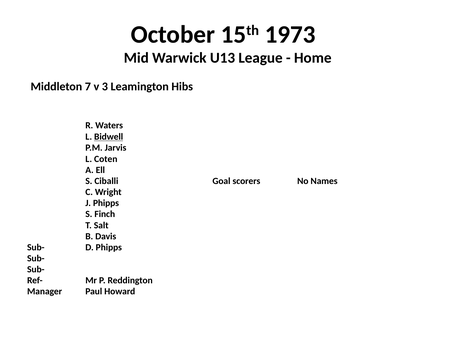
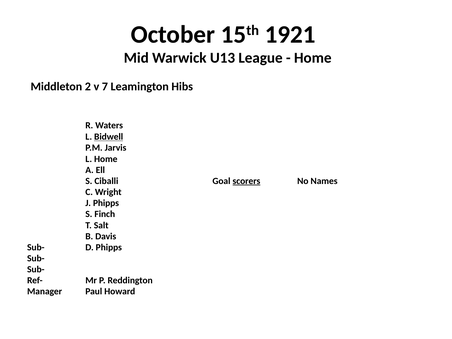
1973: 1973 -> 1921 (290, 35)
7: 7 -> 2 (88, 87)
3: 3 -> 7 (105, 87)
L Coten: Coten -> Home (106, 159)
scorers underline: none -> present (246, 181)
